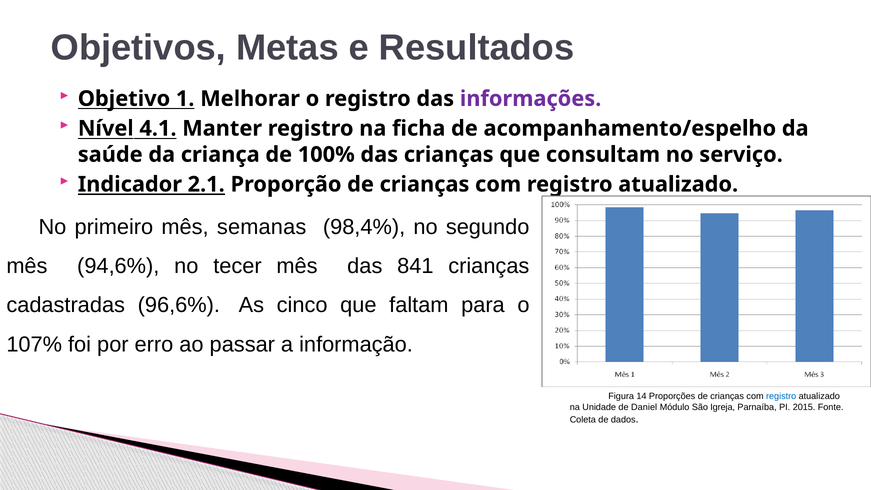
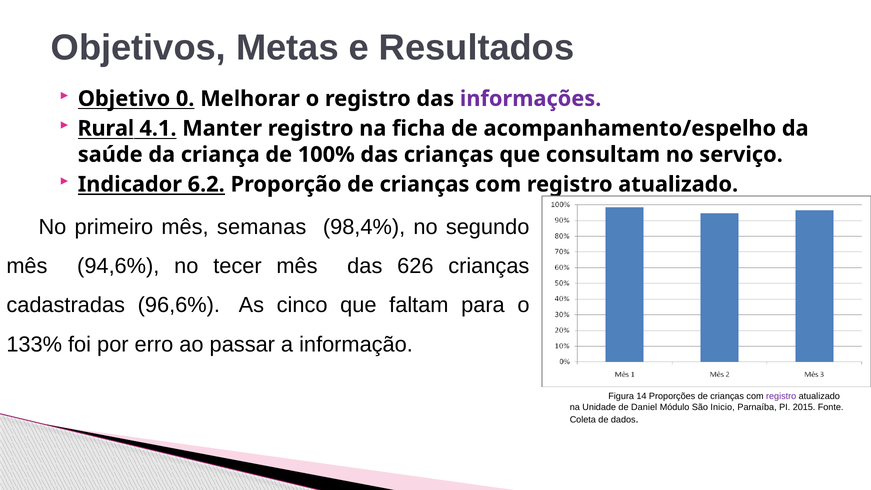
1: 1 -> 0 (185, 99)
Nível: Nível -> Rural (106, 128)
2.1: 2.1 -> 6.2 (206, 184)
841: 841 -> 626 (415, 266)
107%: 107% -> 133% (34, 344)
registro colour: blue -> purple (781, 396)
Igreja: Igreja -> Inicio (723, 407)
